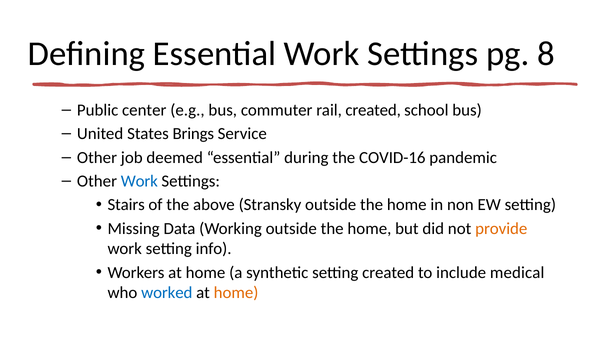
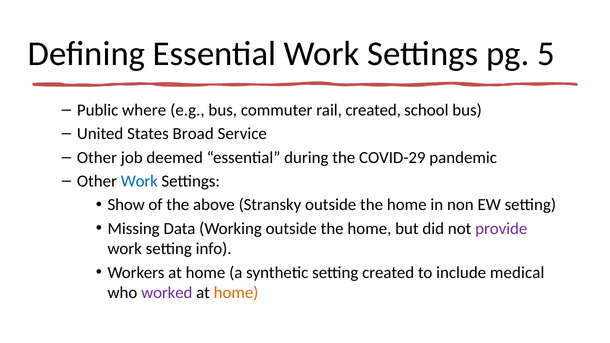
8: 8 -> 5 (546, 54)
center: center -> where (144, 110)
Brings: Brings -> Broad (193, 134)
COVID-16: COVID-16 -> COVID-29 (392, 158)
Stairs: Stairs -> Show (126, 205)
provide colour: orange -> purple (501, 229)
worked colour: blue -> purple (167, 293)
